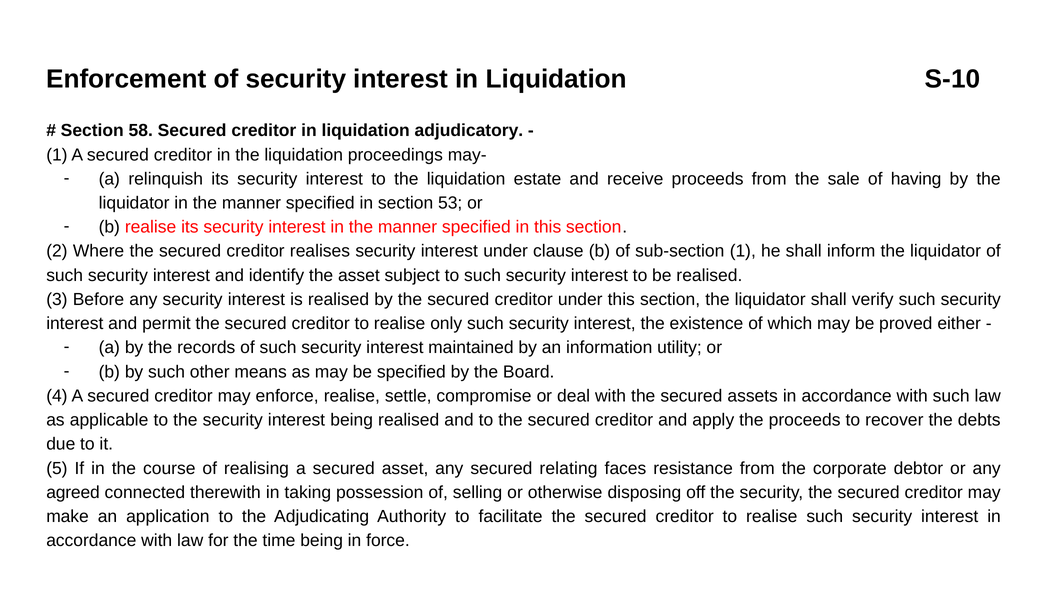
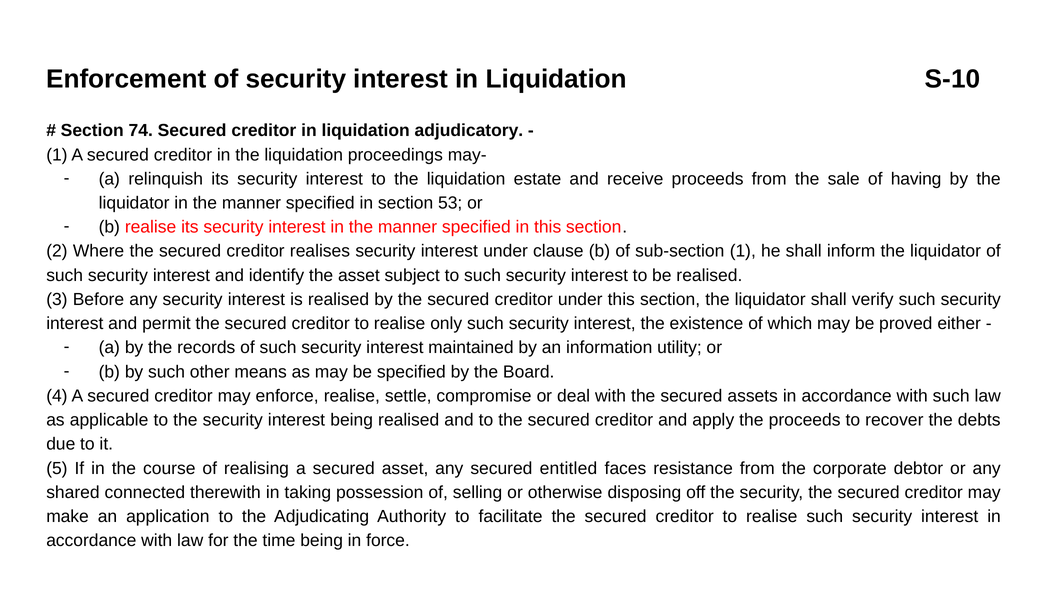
58: 58 -> 74 (141, 131)
relating: relating -> entitled (568, 468)
agreed: agreed -> shared (73, 492)
